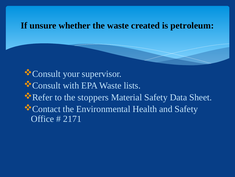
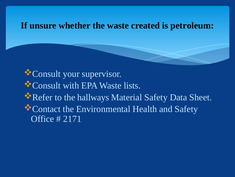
stoppers: stoppers -> hallways (93, 97)
